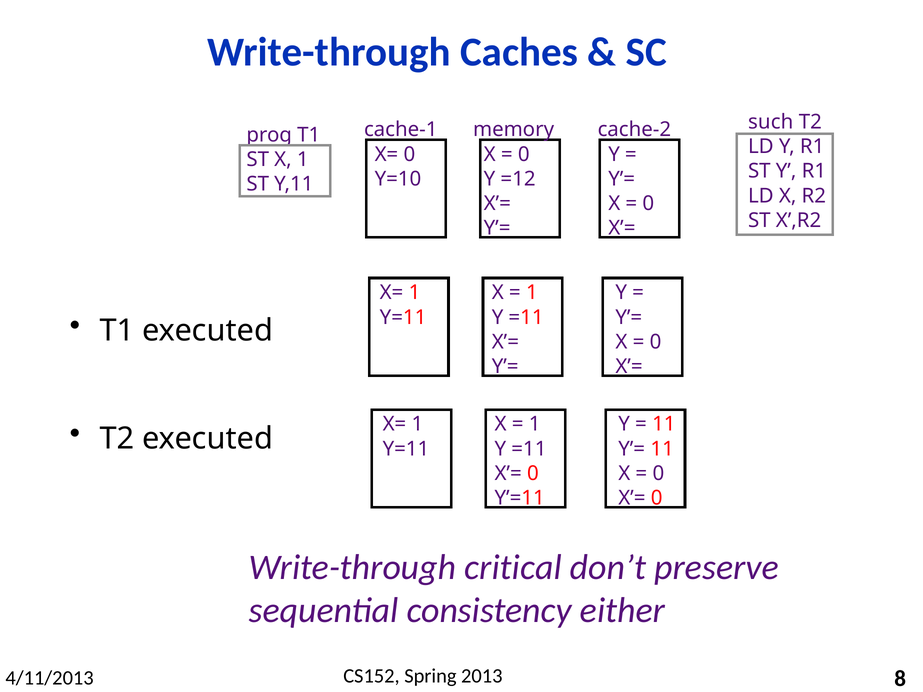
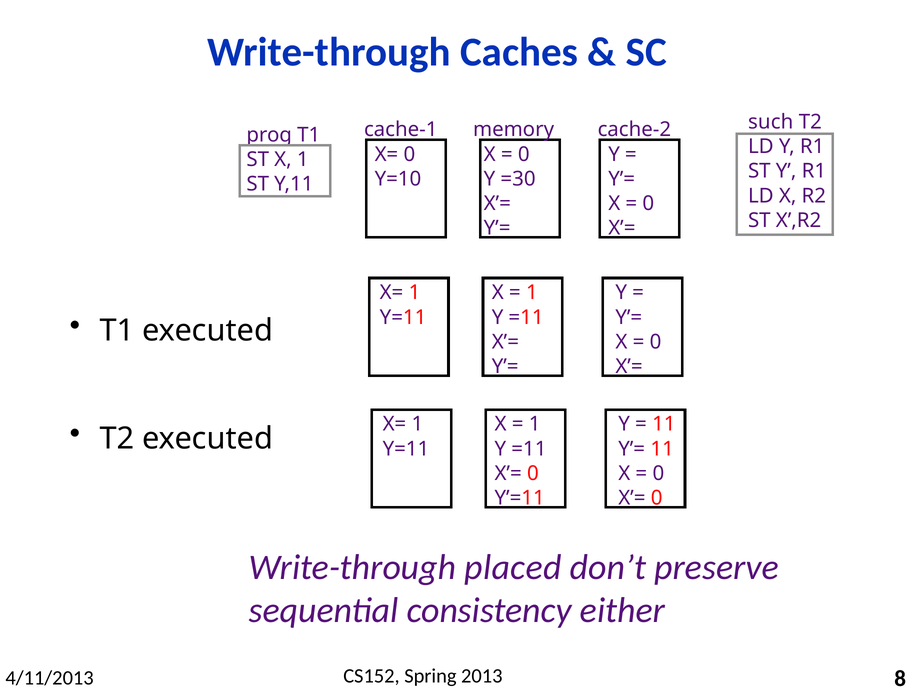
=12: =12 -> =30 (518, 179)
critical: critical -> placed (513, 568)
